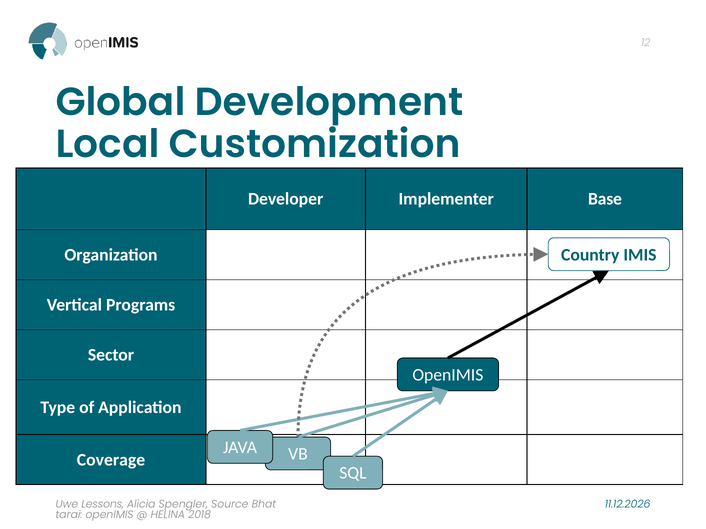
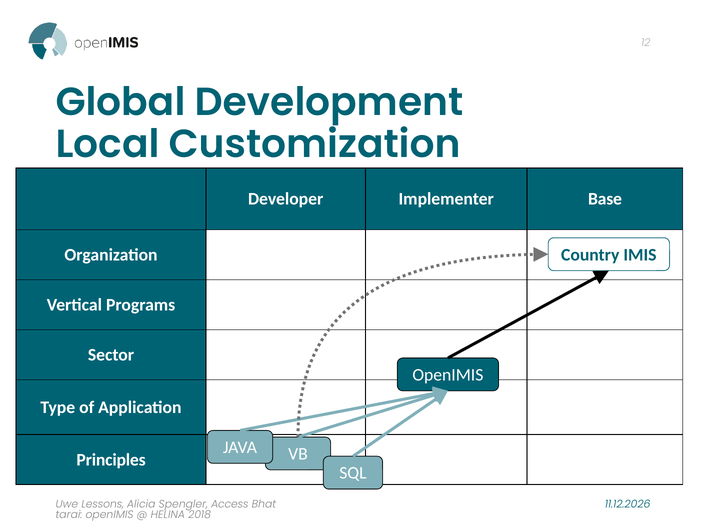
Coverage: Coverage -> Principles (111, 460)
Source: Source -> Access (230, 504)
